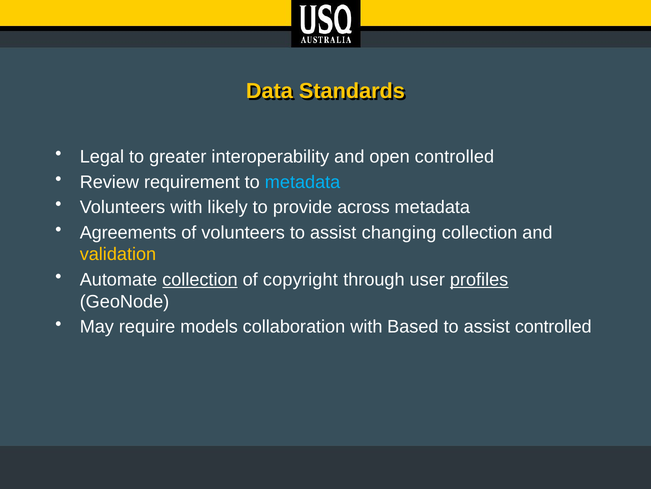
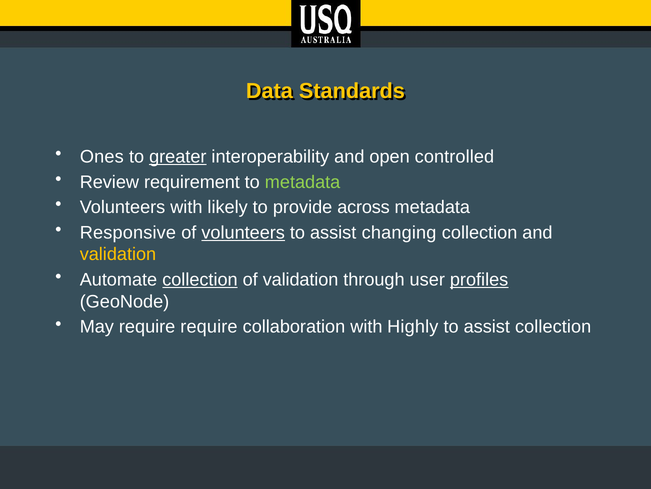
Legal: Legal -> Ones (102, 156)
greater underline: none -> present (178, 156)
metadata colour: light blue -> light green (303, 182)
Agreements: Agreements -> Responsive (128, 232)
volunteers underline: none -> present (243, 232)
of copyright: copyright -> validation (301, 279)
require models: models -> require (209, 326)
Based: Based -> Highly (413, 326)
assist controlled: controlled -> collection (553, 326)
